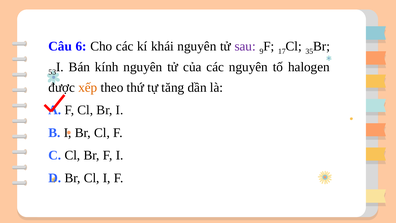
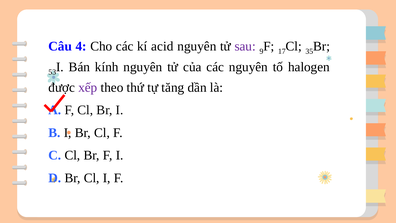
6: 6 -> 4 (81, 46)
khái: khái -> acid (162, 46)
xếp colour: orange -> purple (88, 87)
